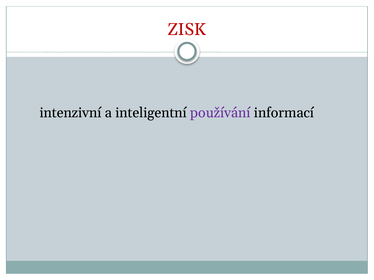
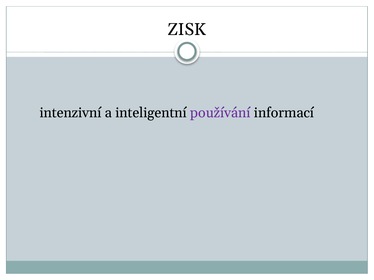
ZISK colour: red -> black (187, 29)
